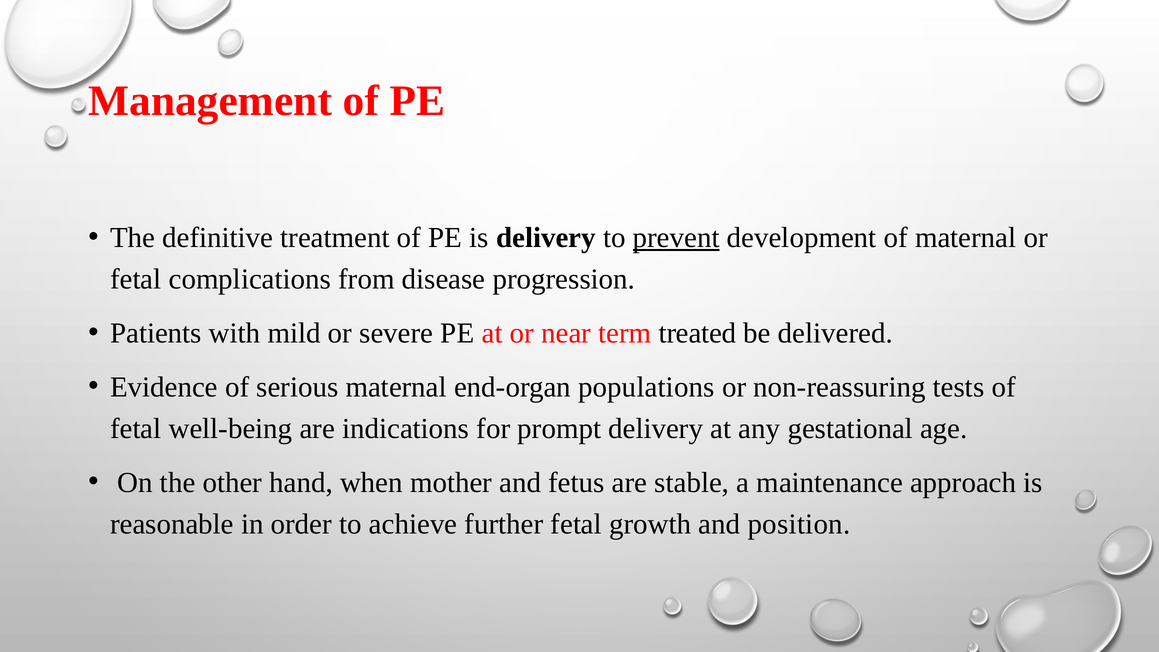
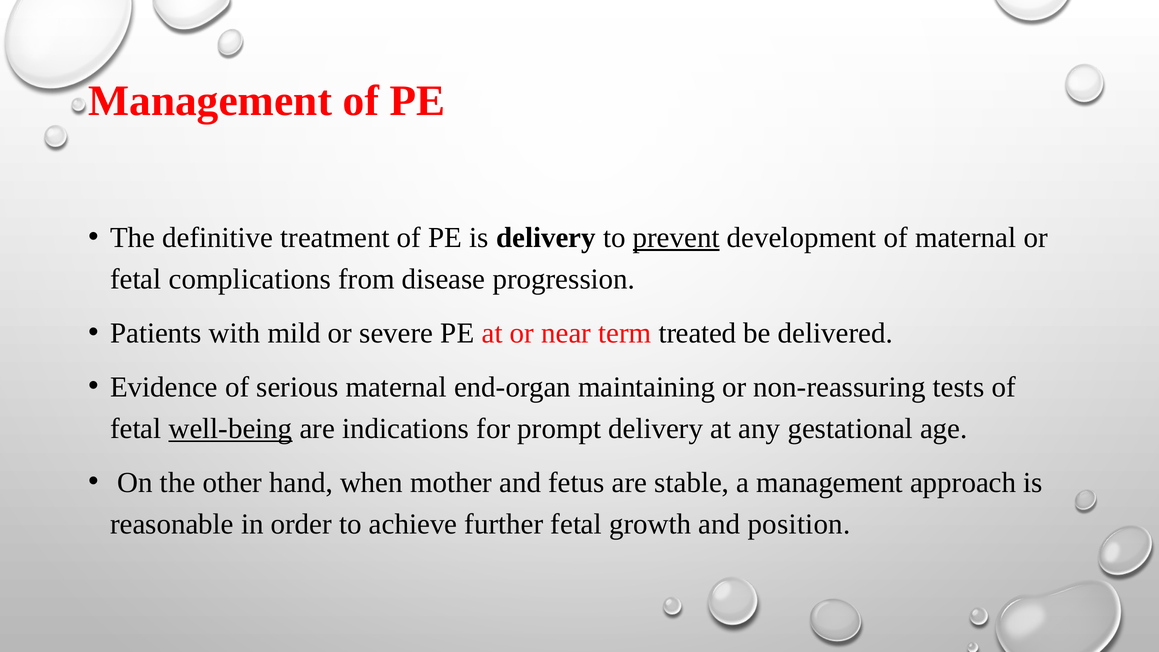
populations: populations -> maintaining (647, 387)
well-being underline: none -> present (231, 429)
a maintenance: maintenance -> management (830, 482)
